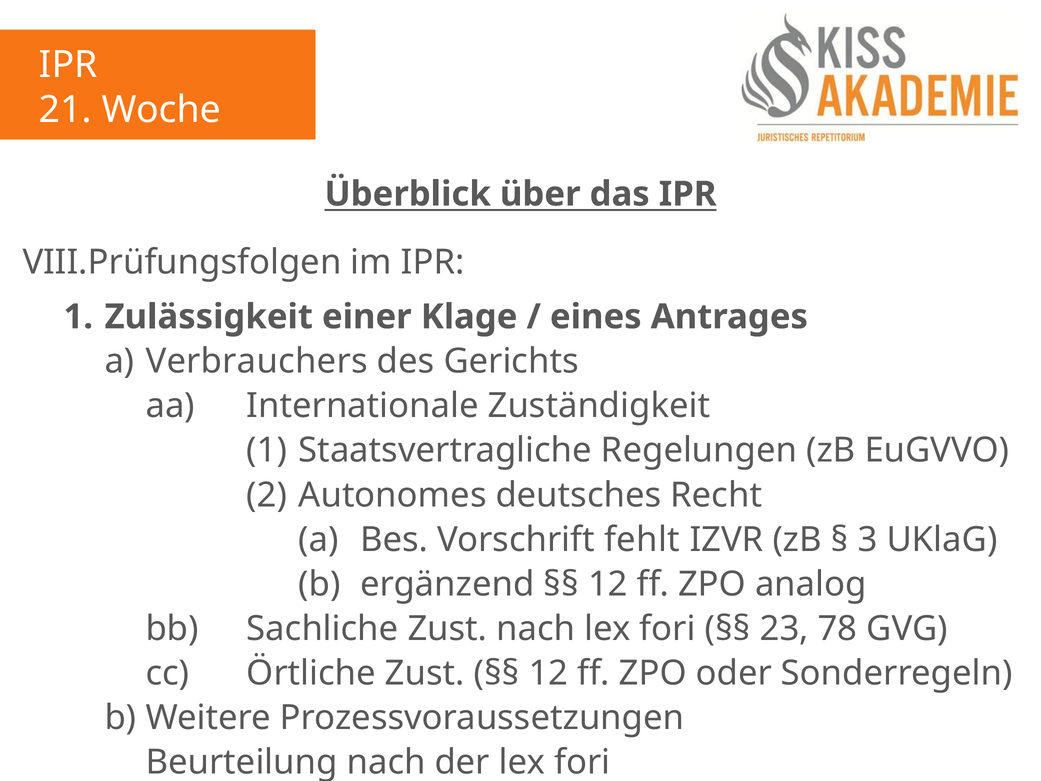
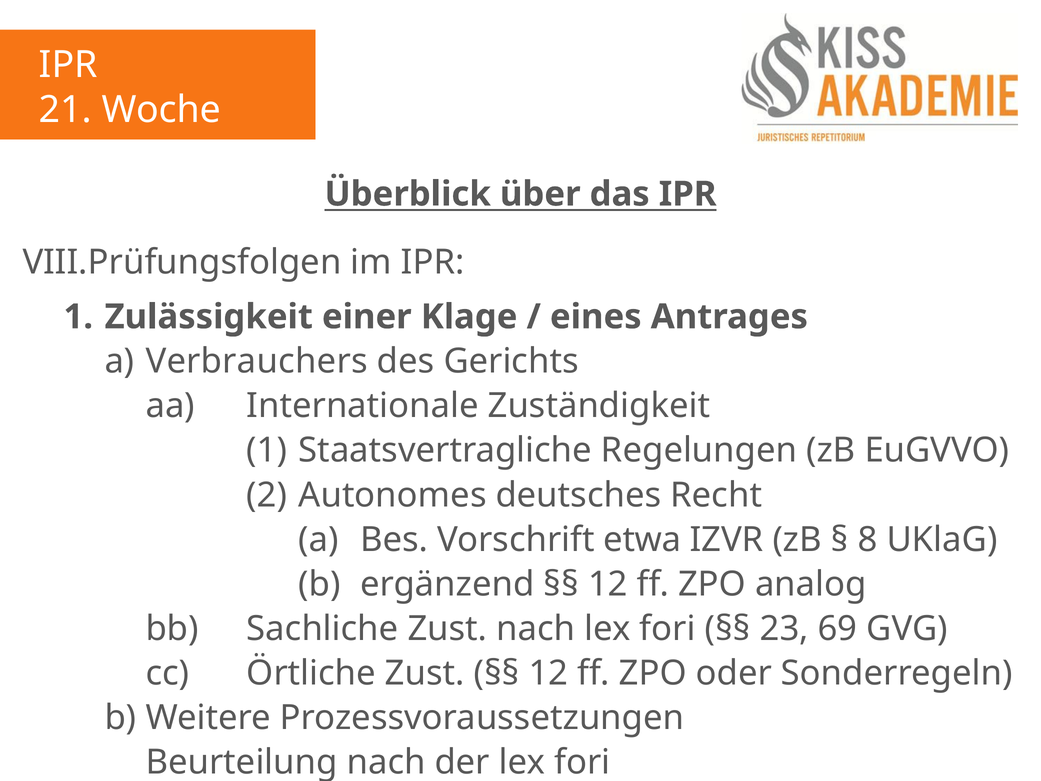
fehlt: fehlt -> etwa (642, 539)
3: 3 -> 8 (868, 539)
78: 78 -> 69 (838, 629)
